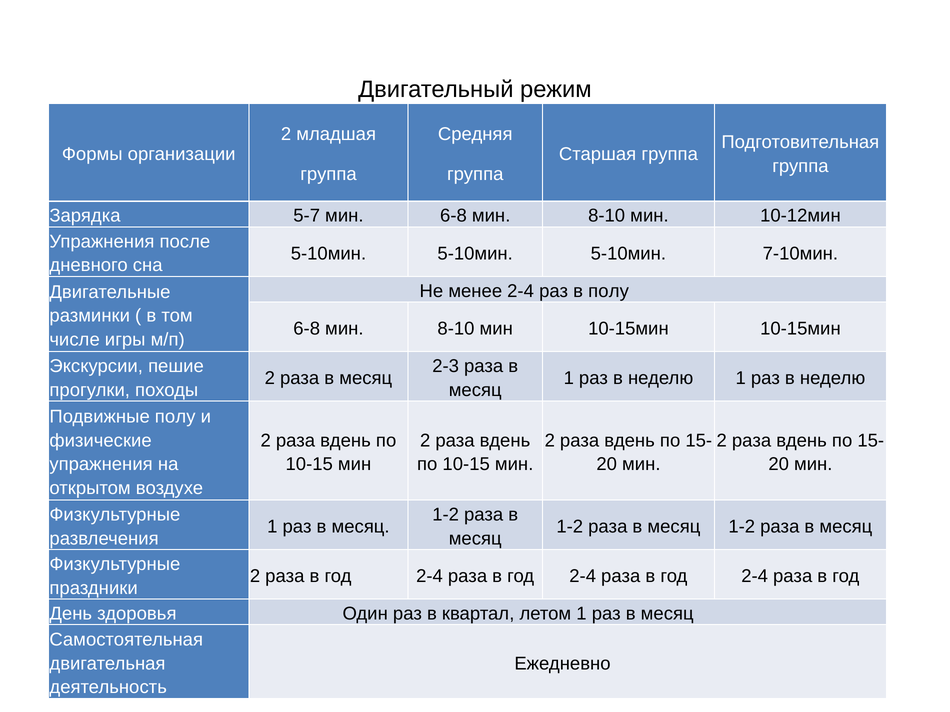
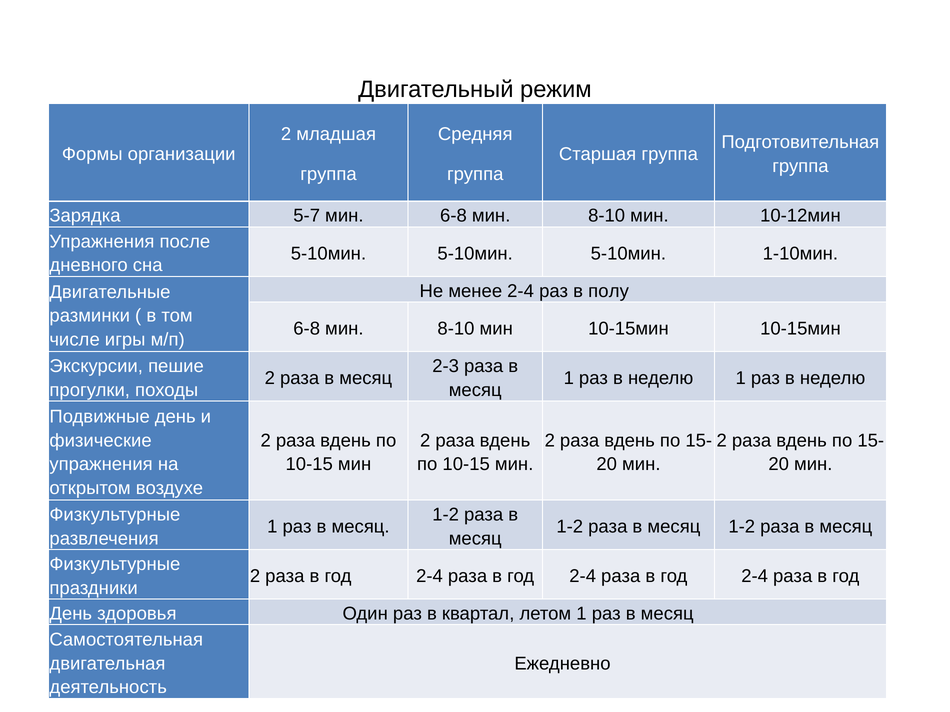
7-10мин: 7-10мин -> 1-10мин (800, 254)
Подвижные полу: полу -> день (175, 417)
